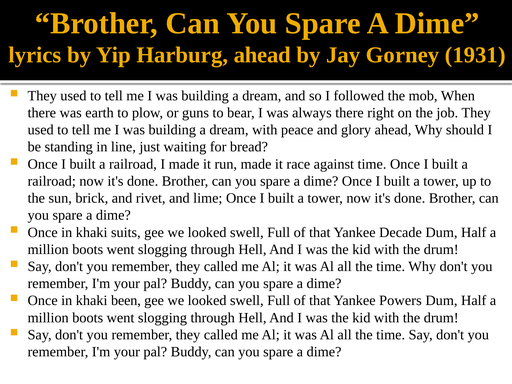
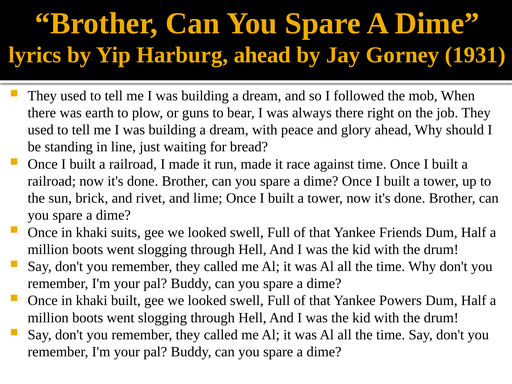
Decade: Decade -> Friends (400, 232)
khaki been: been -> built (126, 301)
